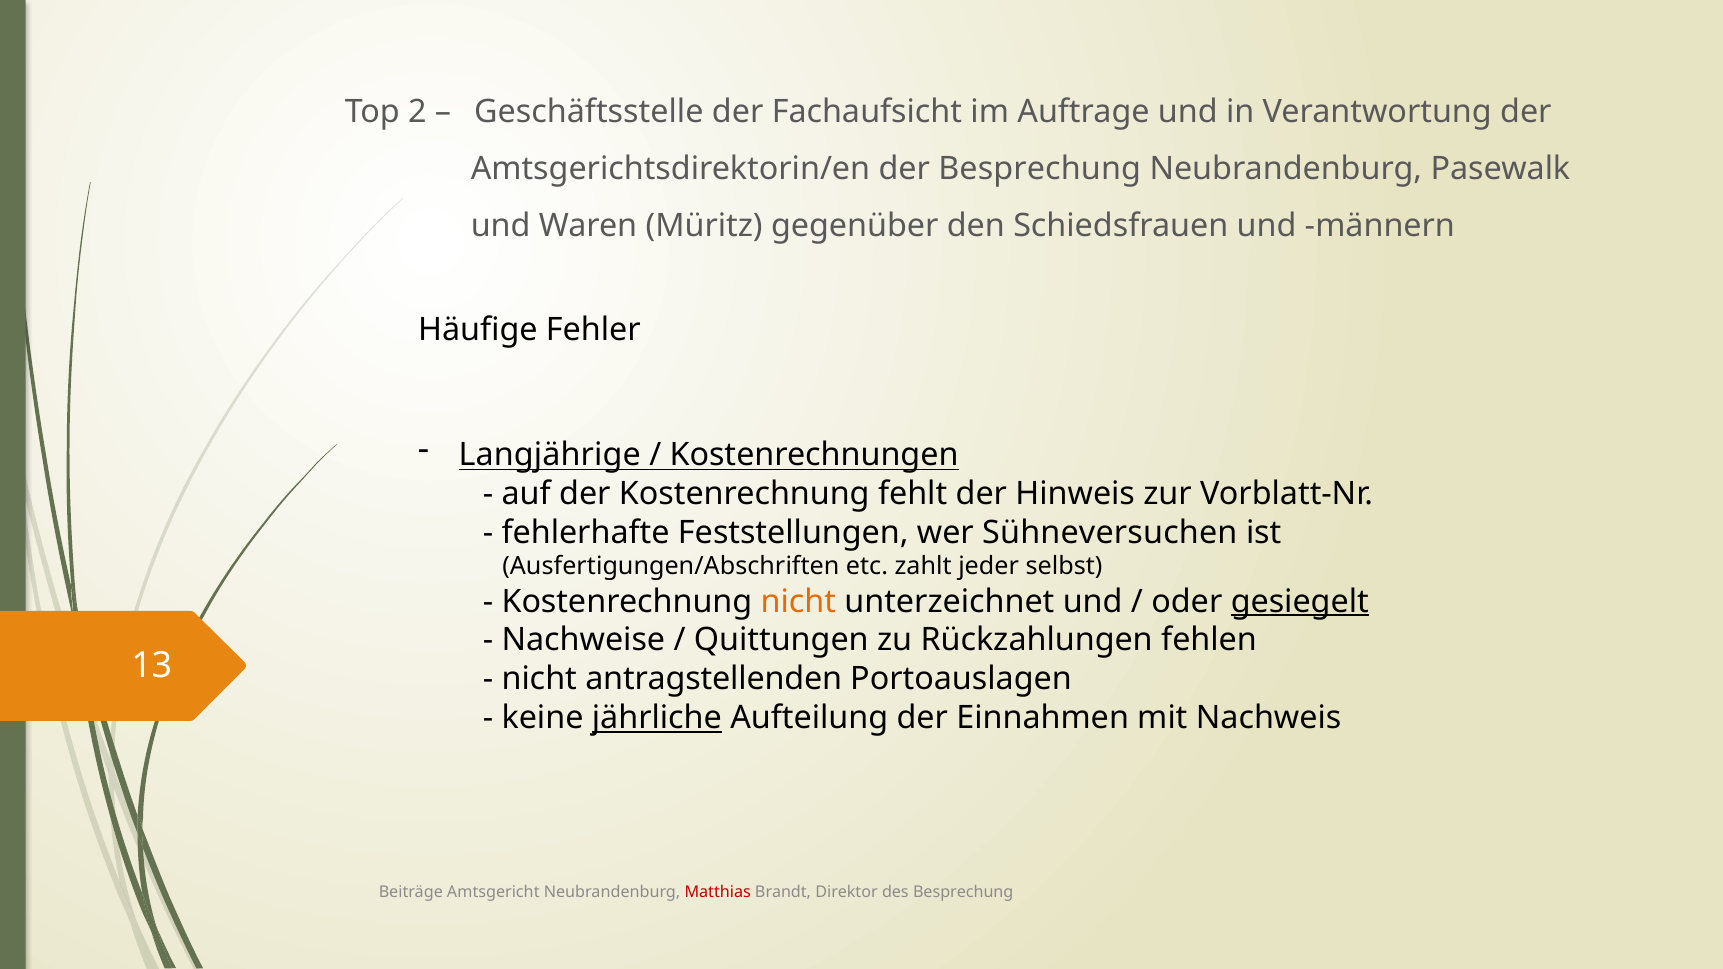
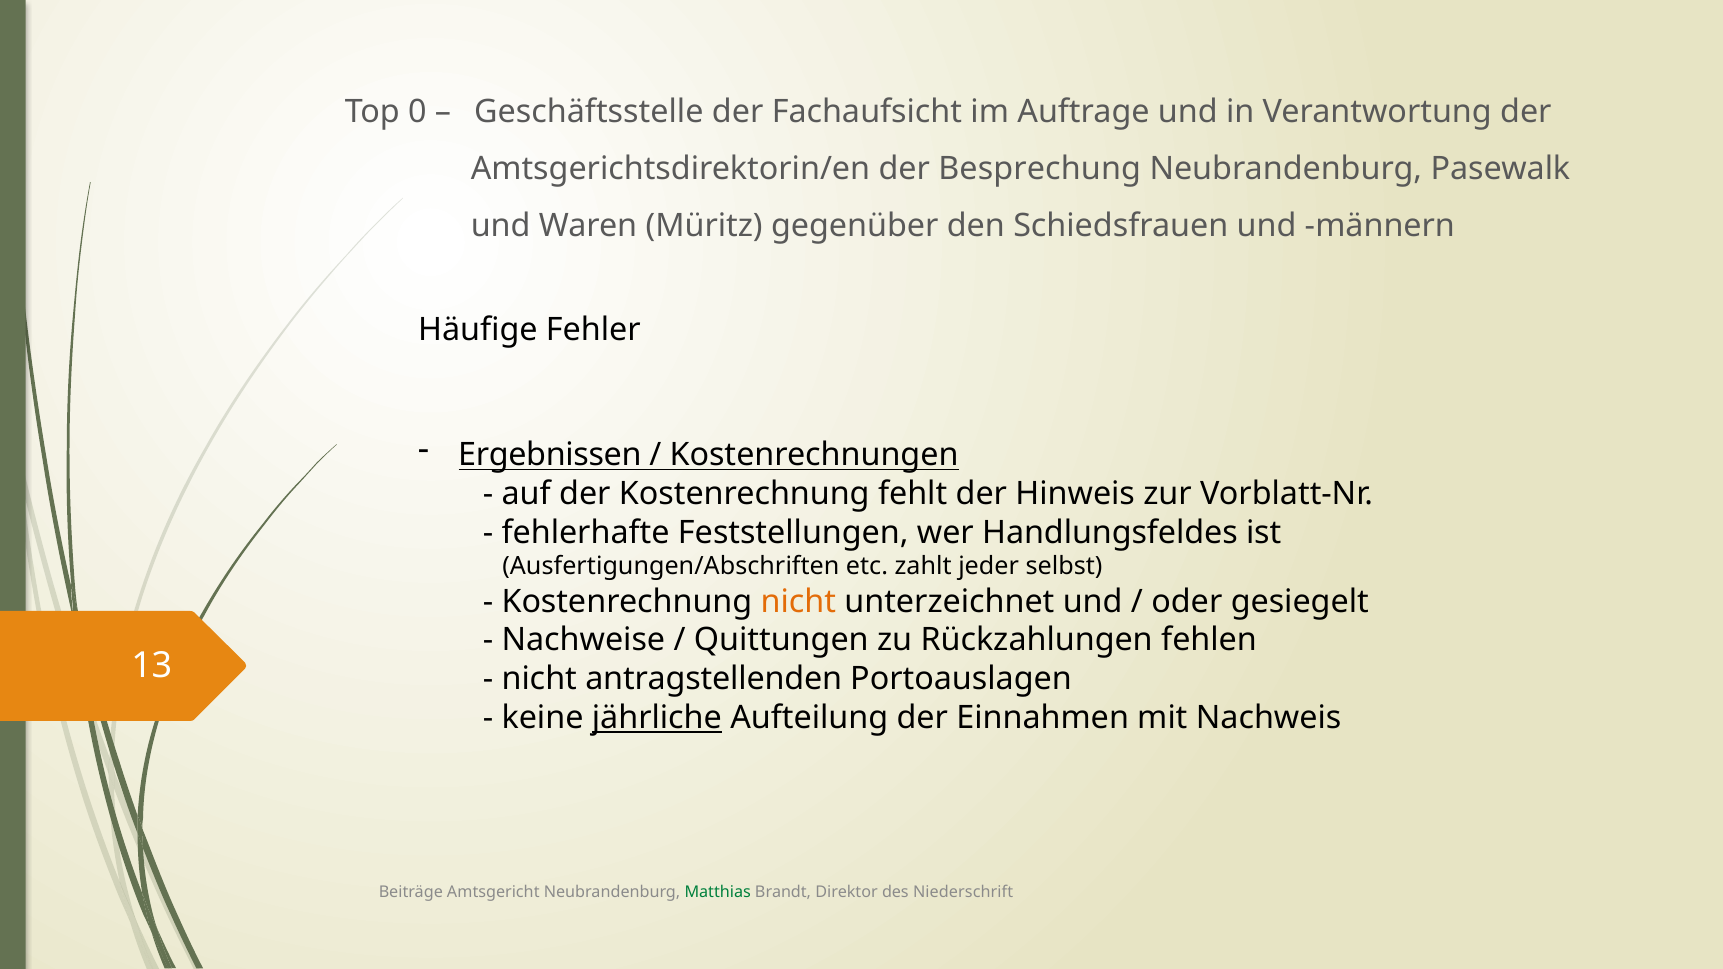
2: 2 -> 0 (417, 112)
Langjährige: Langjährige -> Ergebnissen (550, 455)
Sühneversuchen: Sühneversuchen -> Handlungsfeldes (1110, 533)
gesiegelt underline: present -> none (1300, 601)
Matthias colour: red -> green (718, 893)
des Besprechung: Besprechung -> Niederschrift (963, 893)
